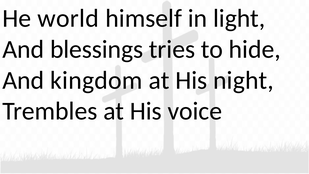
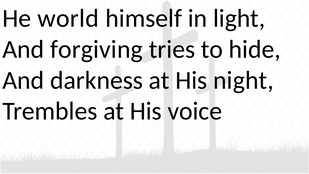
blessings: blessings -> forgiving (96, 49)
kingdom: kingdom -> darkness (96, 80)
